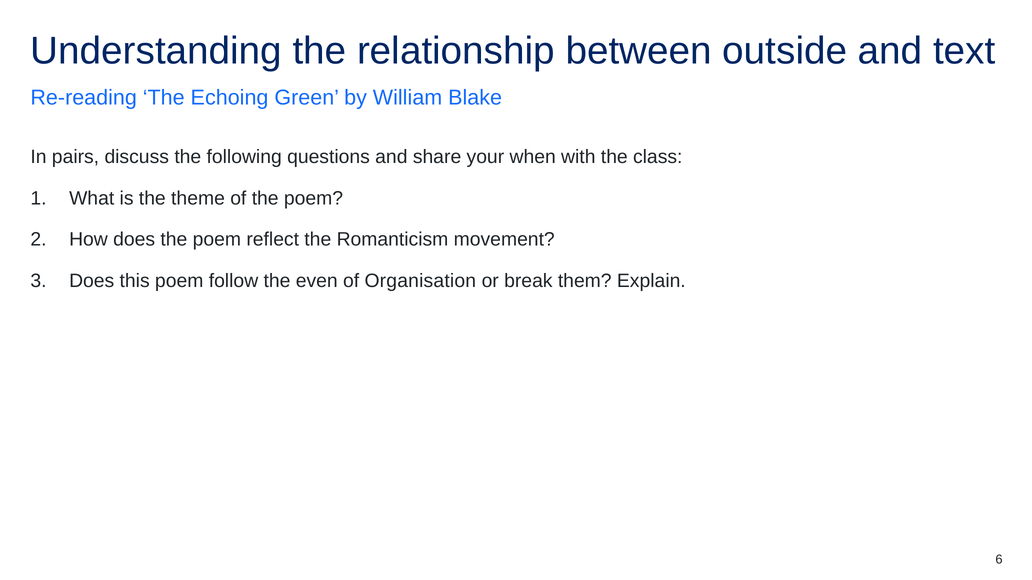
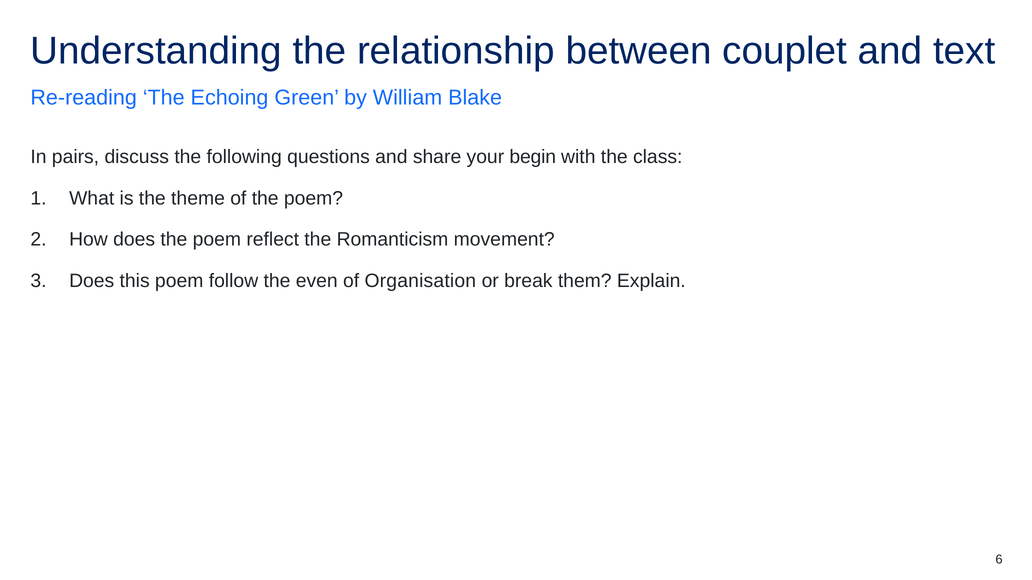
outside: outside -> couplet (785, 51)
when: when -> begin (533, 157)
